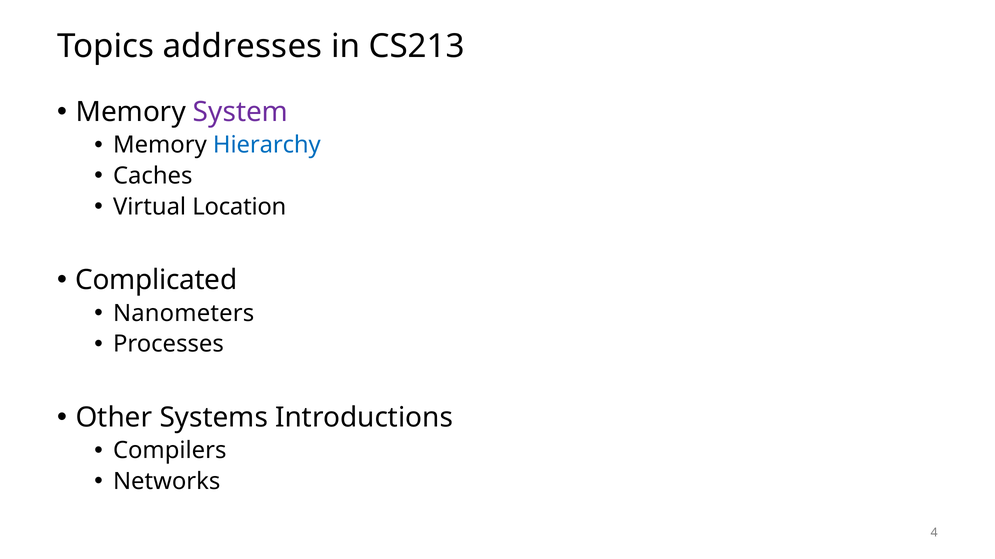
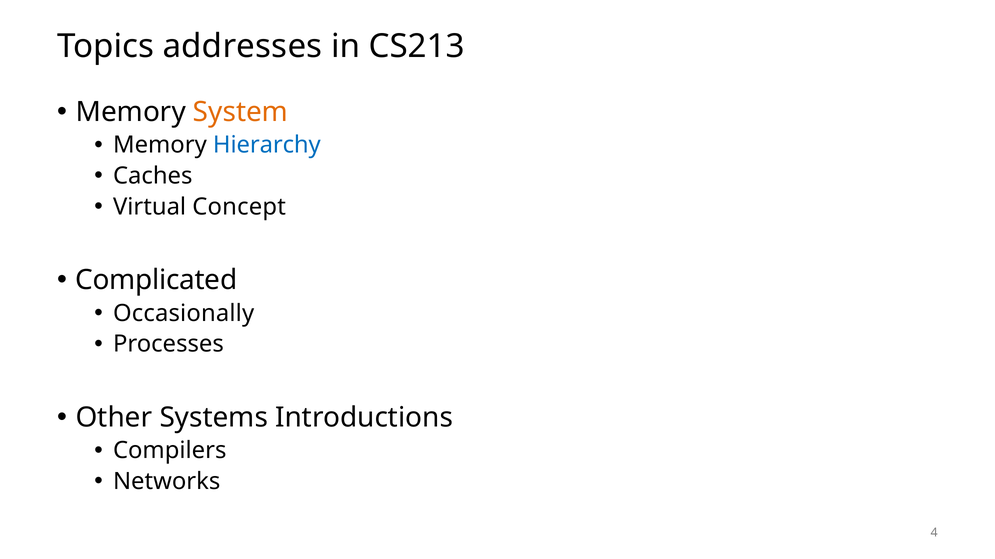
System colour: purple -> orange (241, 112)
Location: Location -> Concept (239, 207)
Nanometers: Nanometers -> Occasionally (184, 314)
